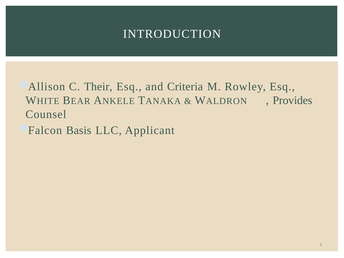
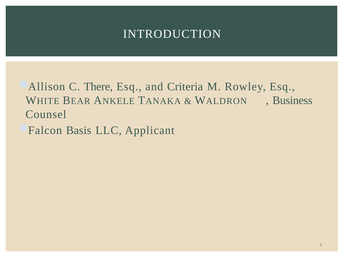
Their: Their -> There (98, 87)
Provides: Provides -> Business (292, 100)
